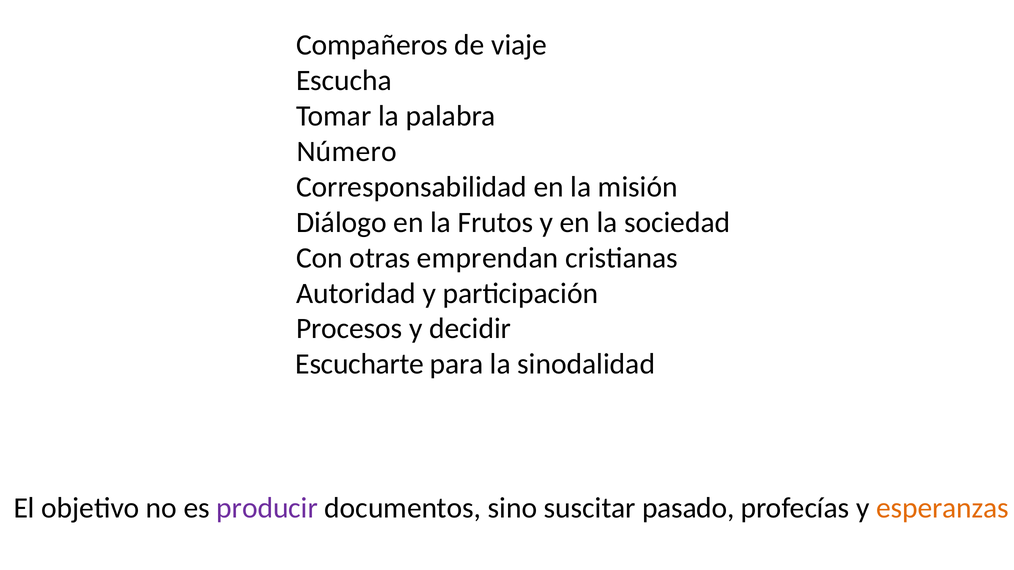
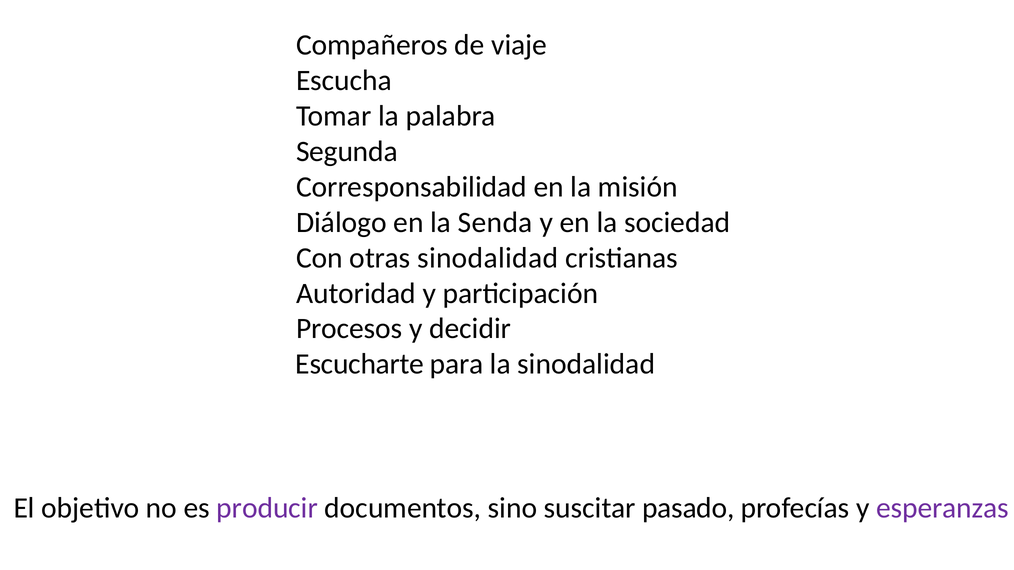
Número: Número -> Segunda (347, 151)
Frutos: Frutos -> Senda (495, 222)
otras emprendan: emprendan -> sinodalidad (488, 258)
esperanzas colour: orange -> purple (943, 508)
